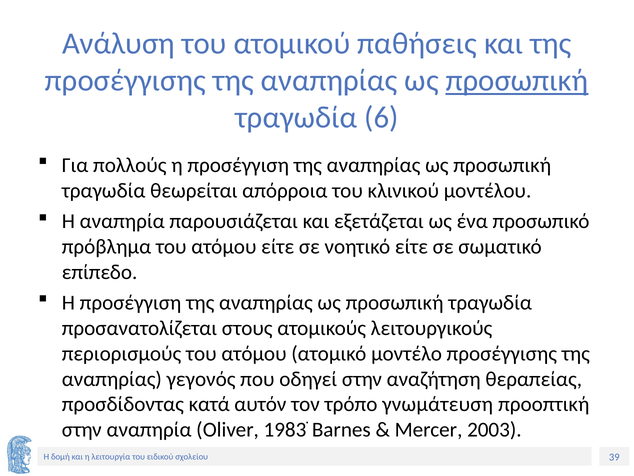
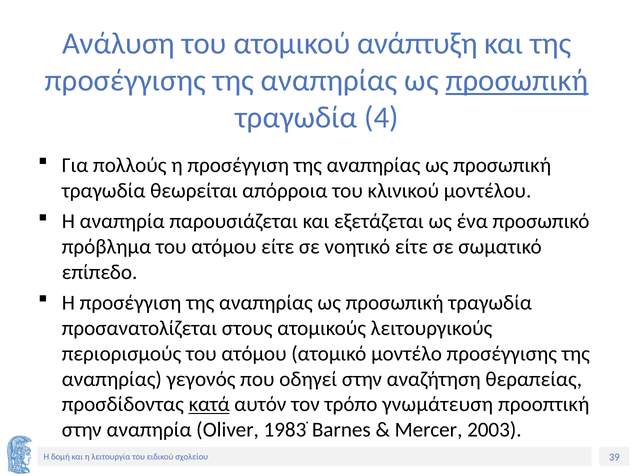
παθήσεις: παθήσεις -> ανάπτυξη (417, 44)
6: 6 -> 4 (381, 118)
κατά underline: none -> present (209, 404)
